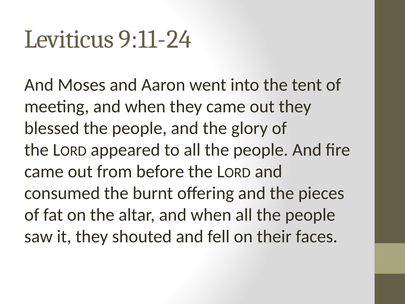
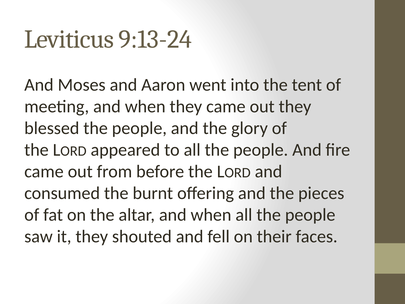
9:11-24: 9:11-24 -> 9:13-24 (155, 39)
